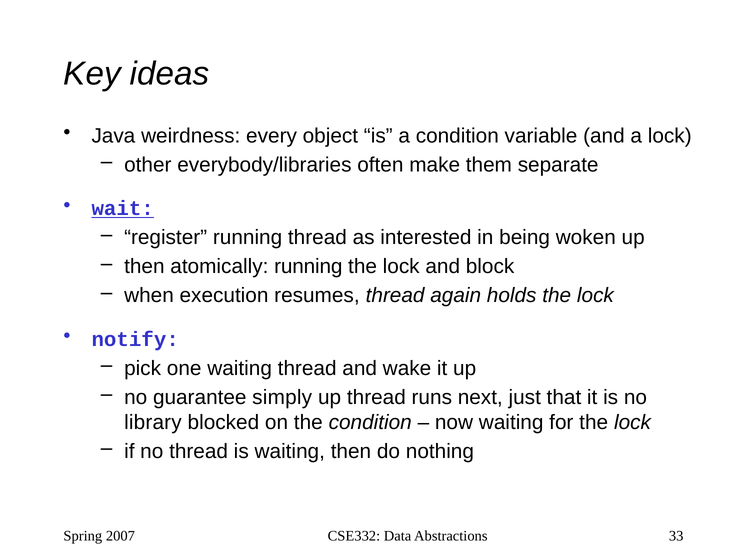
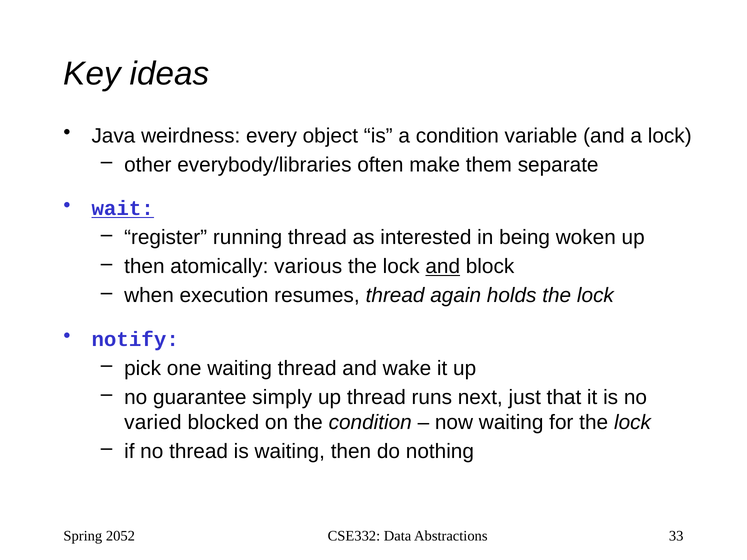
atomically running: running -> various (308, 267)
and underline: none -> present (443, 267)
library: library -> varied (153, 422)
2007: 2007 -> 2052 (120, 536)
